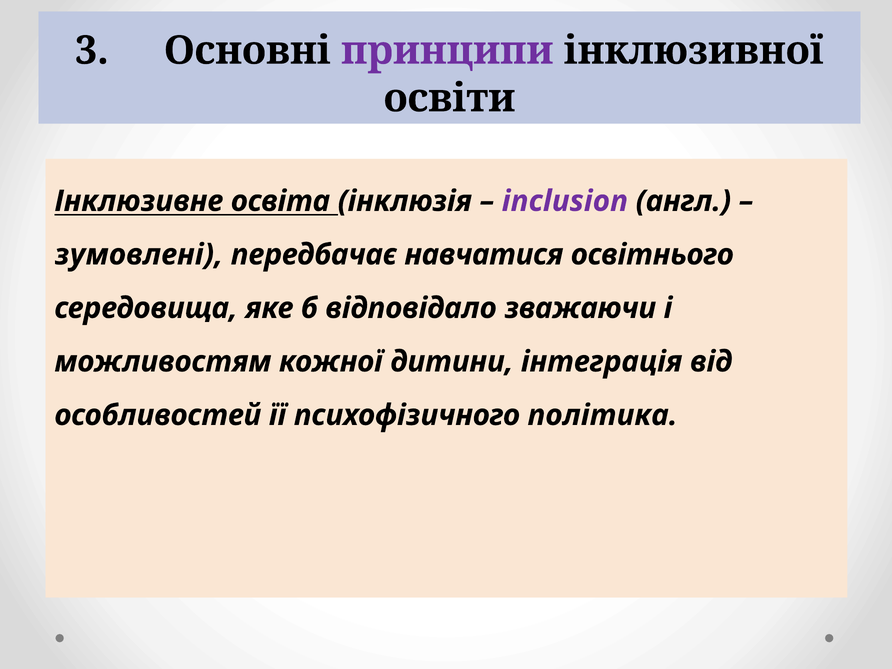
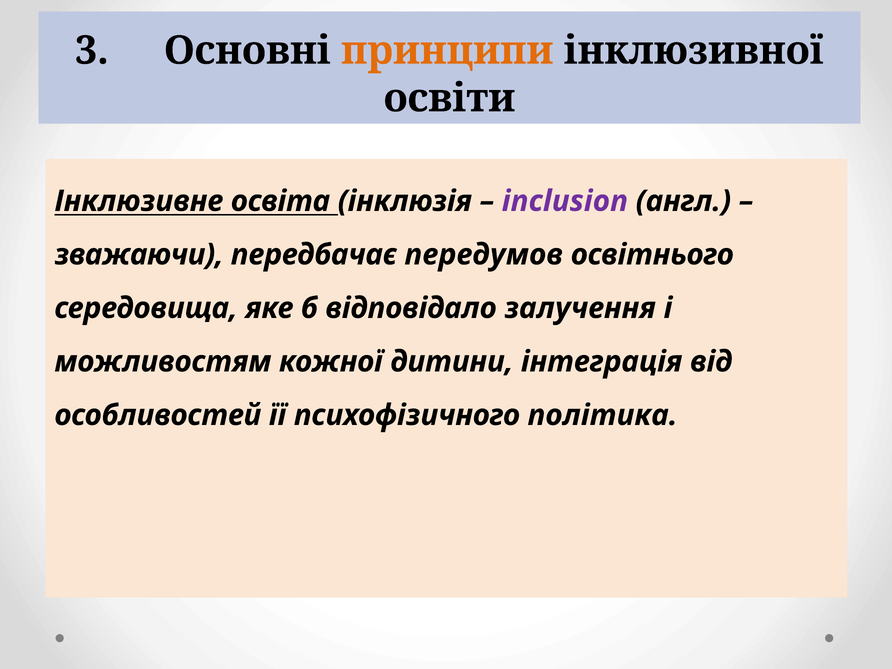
принципи colour: purple -> orange (447, 51)
зумовлені: зумовлені -> зважаючи (139, 255)
навчатися: навчатися -> передумов (484, 255)
зважаючи: зважаючи -> залучення (580, 308)
